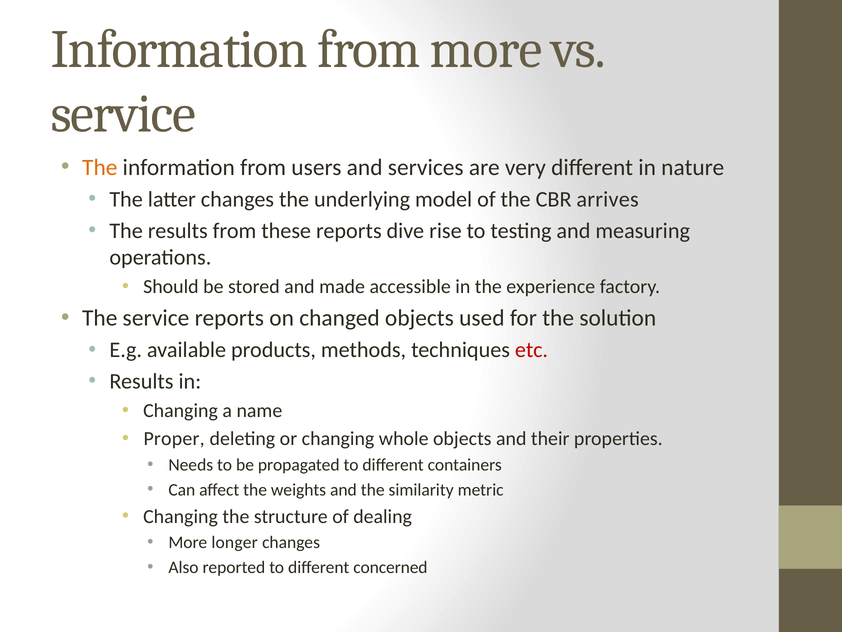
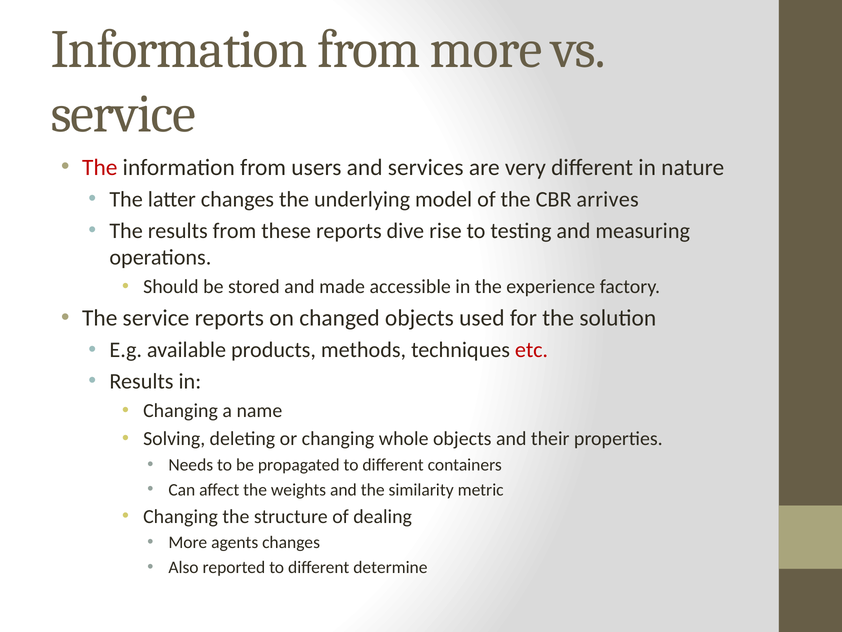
The colour: orange -> red (100, 167)
Proper: Proper -> Solving (174, 439)
longer: longer -> agents (235, 542)
concerned: concerned -> determine (390, 567)
